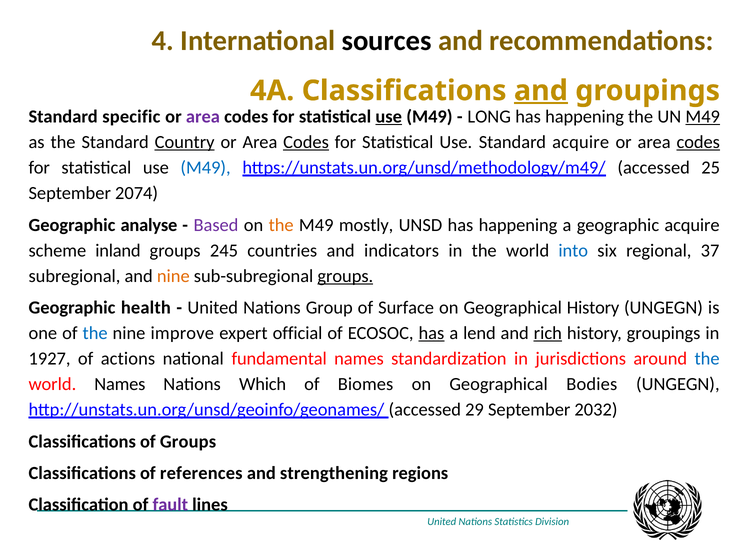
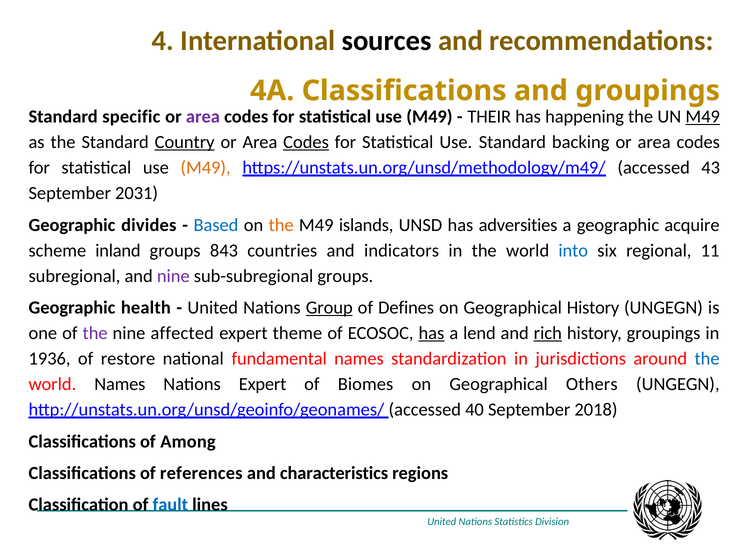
and underline: present -> none (541, 91)
use underline: present -> none (389, 116)
LONG: LONG -> THEIR (489, 116)
Standard acquire: acquire -> backing (581, 142)
codes underline: present -> none (698, 142)
M49 colour: blue -> orange (206, 167)
25: 25 -> 43 (711, 167)
2074: 2074 -> 2031 (137, 193)
analyse: analyse -> divides (149, 225)
Based colour: purple -> blue (216, 225)
mostly: mostly -> islands (366, 225)
UNSD has happening: happening -> adversities (518, 225)
245: 245 -> 843 (224, 250)
37: 37 -> 11 (710, 250)
nine colour: orange -> purple (173, 276)
groups underline: present -> none (345, 276)
Group underline: none -> present (329, 307)
Surface: Surface -> Defines (406, 307)
the colour: blue -> purple (95, 333)
improve: improve -> affected (182, 333)
official: official -> theme (297, 333)
1927: 1927 -> 1936 (50, 358)
actions: actions -> restore (128, 358)
Nations Which: Which -> Expert (263, 384)
Bodies: Bodies -> Others (592, 384)
29: 29 -> 40 (474, 409)
2032: 2032 -> 2018 (596, 409)
of Groups: Groups -> Among (188, 441)
strengthening: strengthening -> characteristics (334, 473)
fault colour: purple -> blue (170, 504)
